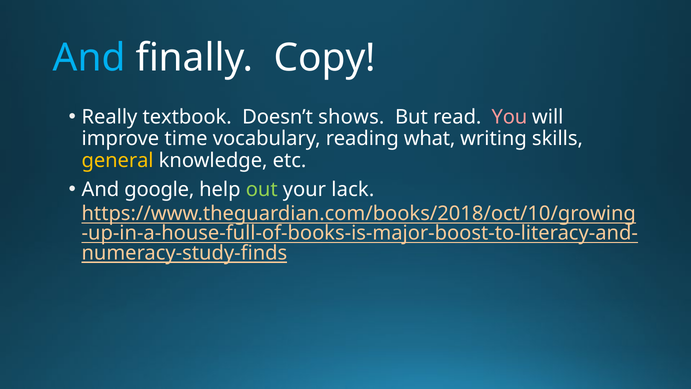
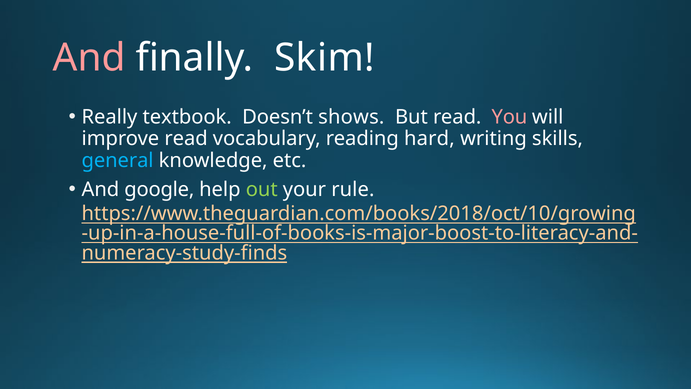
And colour: light blue -> pink (89, 58)
Copy: Copy -> Skim (324, 58)
improve time: time -> read (186, 139)
what: what -> hard (429, 139)
general colour: yellow -> light blue (118, 160)
lack: lack -> rule (353, 189)
